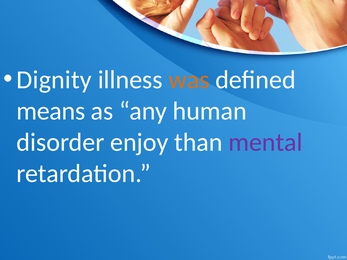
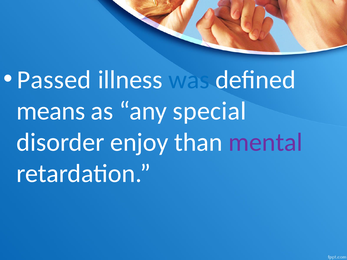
Dignity: Dignity -> Passed (54, 80)
was colour: orange -> blue (189, 80)
human: human -> special (210, 111)
